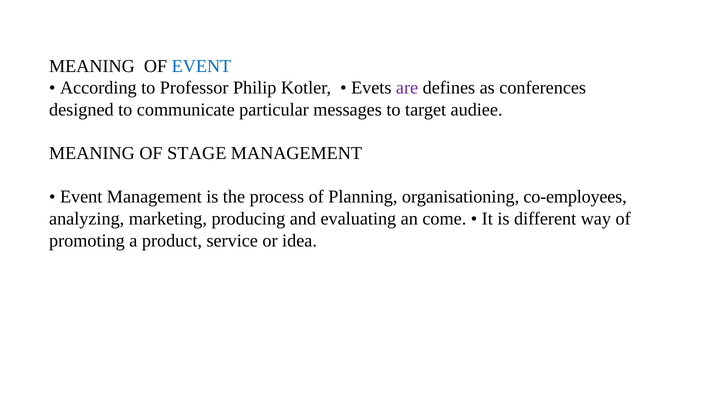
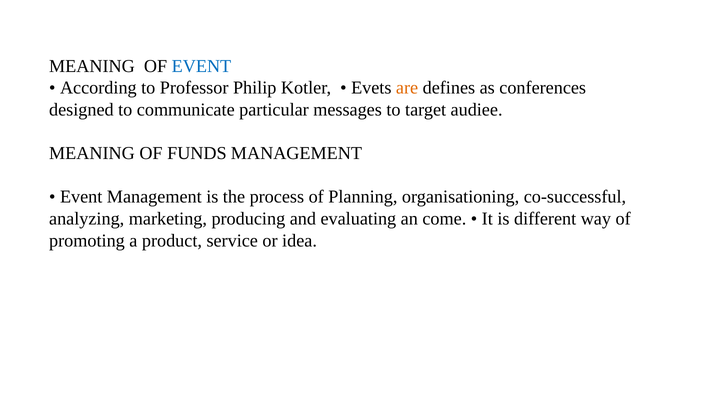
are colour: purple -> orange (407, 88)
STAGE: STAGE -> FUNDS (197, 153)
co-employees: co-employees -> co-successful (575, 197)
